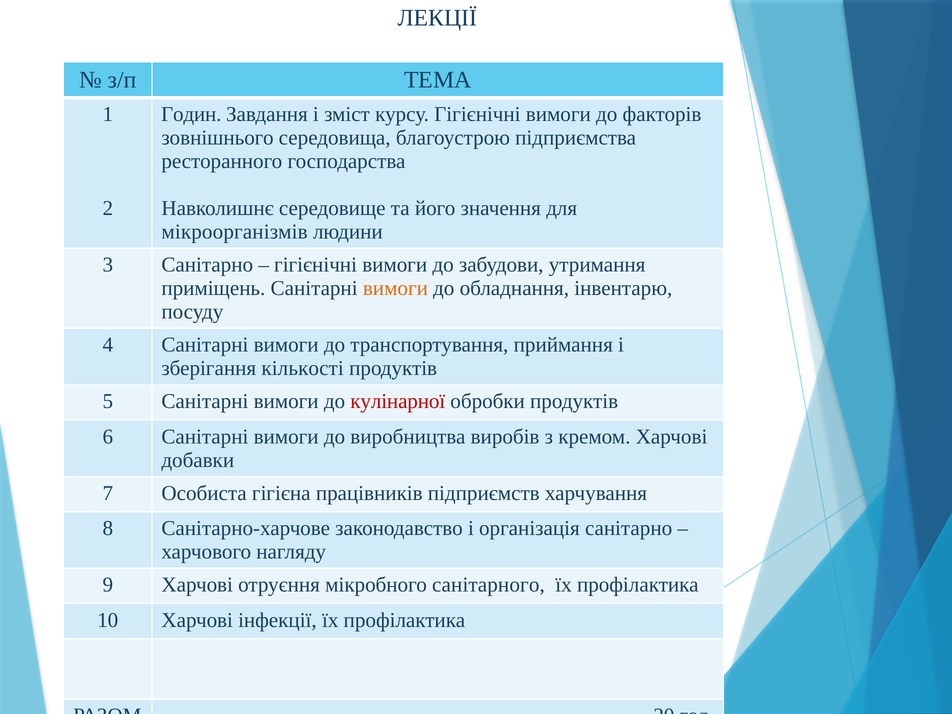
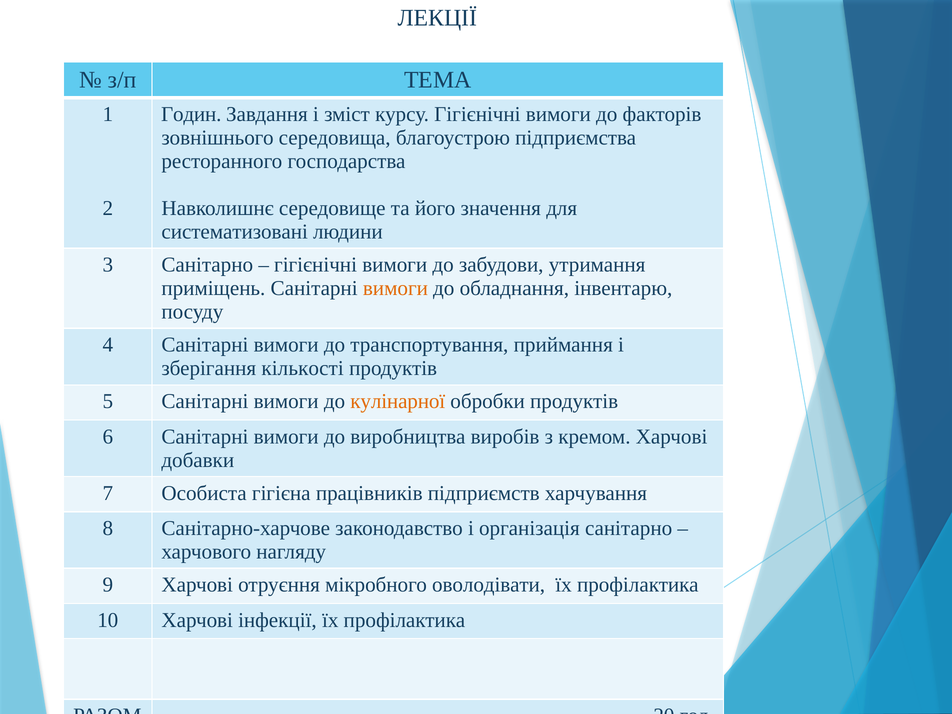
мікроорганізмів: мікроорганізмів -> систематизовані (235, 232)
кулінарної colour: red -> orange (398, 402)
санітарного: санітарного -> оволодівати (489, 585)
